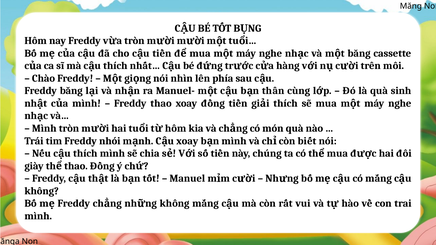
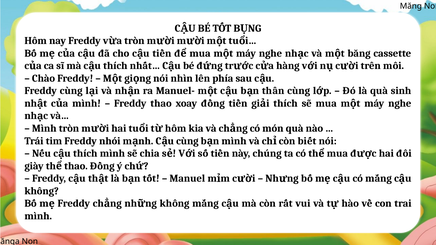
Freddy băng: băng -> cùng (71, 91)
xoay: xoay -> cùng (187, 141)
